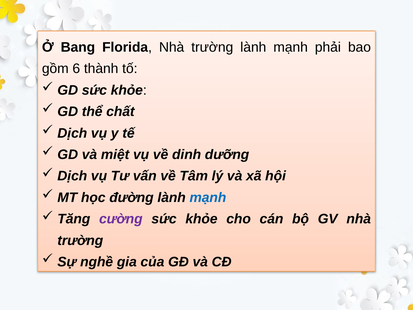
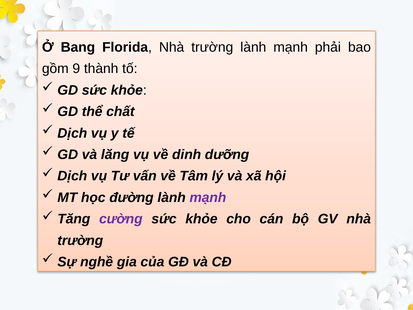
6: 6 -> 9 (76, 69)
miệt: miệt -> lăng (115, 154)
mạnh colour: blue -> purple (208, 197)
